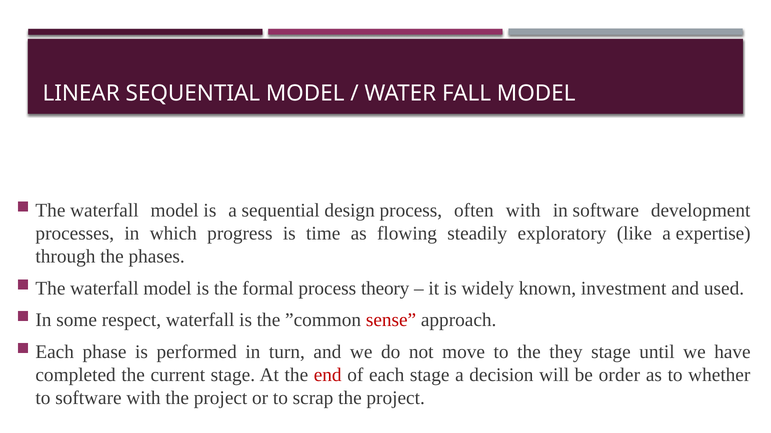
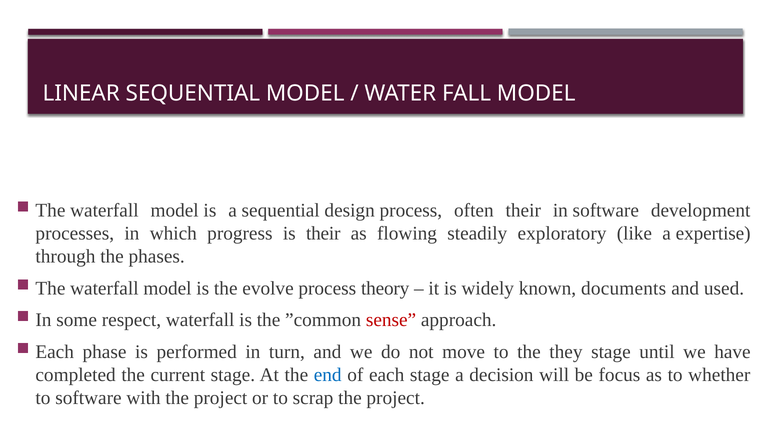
often with: with -> their (523, 211)
is time: time -> their (323, 234)
formal: formal -> evolve (268, 289)
investment: investment -> documents (624, 289)
end colour: red -> blue (328, 375)
order: order -> focus (619, 375)
